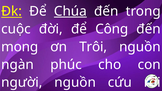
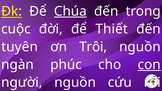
Công: Công -> Thiết (112, 29)
mong: mong -> tuyên (20, 47)
con underline: none -> present (149, 65)
